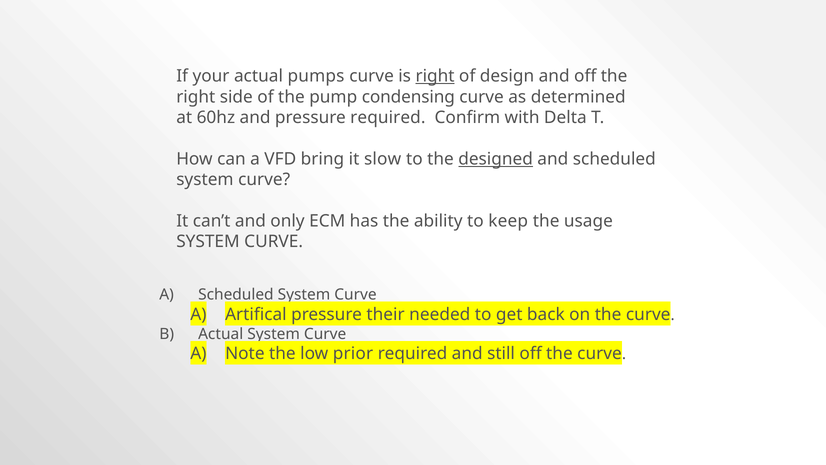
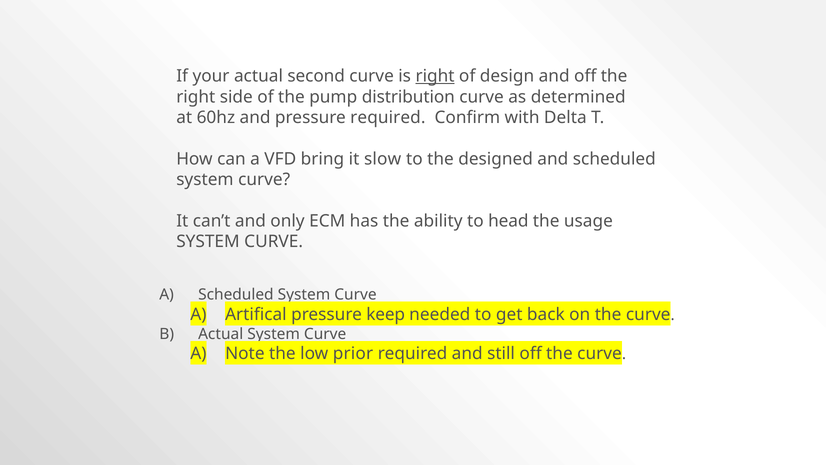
pumps: pumps -> second (316, 76)
condensing: condensing -> distribution (408, 97)
designed underline: present -> none (496, 159)
keep: keep -> head (508, 221)
their: their -> keep (386, 314)
